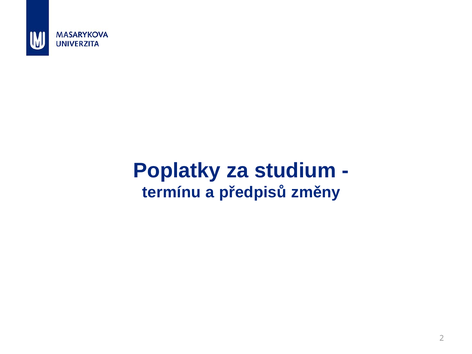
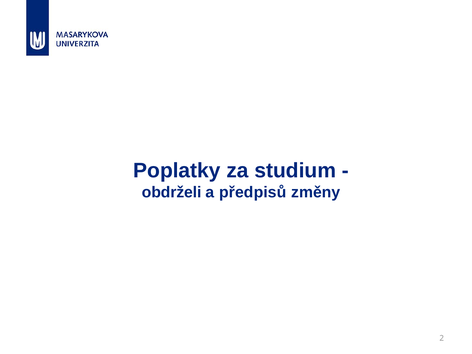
termínu: termínu -> obdrželi (172, 192)
